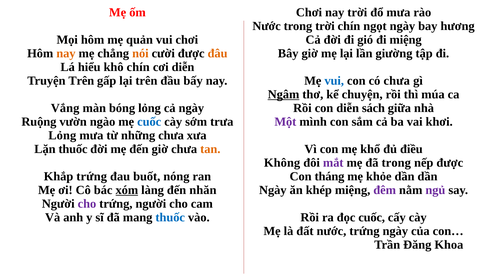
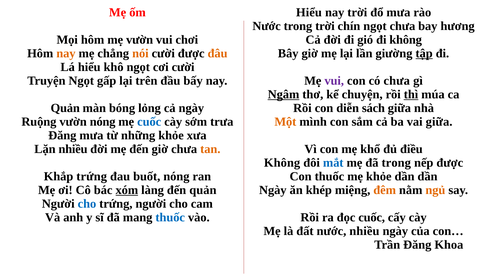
Chơi: Chơi -> Hiểu (309, 12)
ngọt ngày: ngày -> chưa (402, 26)
mẹ quản: quản -> vườn (140, 40)
đi miệng: miệng -> không (406, 40)
tập underline: none -> present (424, 53)
khô chín: chín -> ngọt (138, 67)
cơi diễn: diễn -> cười (183, 67)
Truyện Trên: Trên -> Ngọt (81, 81)
vui colour: blue -> purple (334, 81)
thì underline: none -> present (411, 94)
Vắng: Vắng -> Quản (65, 108)
vườn ngào: ngào -> nóng (103, 122)
Một colour: purple -> orange (285, 122)
vai khơi: khơi -> giữa (439, 122)
Lỏng: Lỏng -> Đăng (62, 135)
những chưa: chưa -> khỏe (171, 135)
Lặn thuốc: thuốc -> nhiều (73, 149)
mắt colour: purple -> blue (333, 163)
Con tháng: tháng -> thuốc (329, 176)
đến nhăn: nhăn -> quản (203, 190)
đêm colour: purple -> orange (385, 190)
ngủ colour: purple -> orange (435, 190)
cho colour: purple -> blue (87, 204)
nước trứng: trứng -> nhiều (364, 231)
